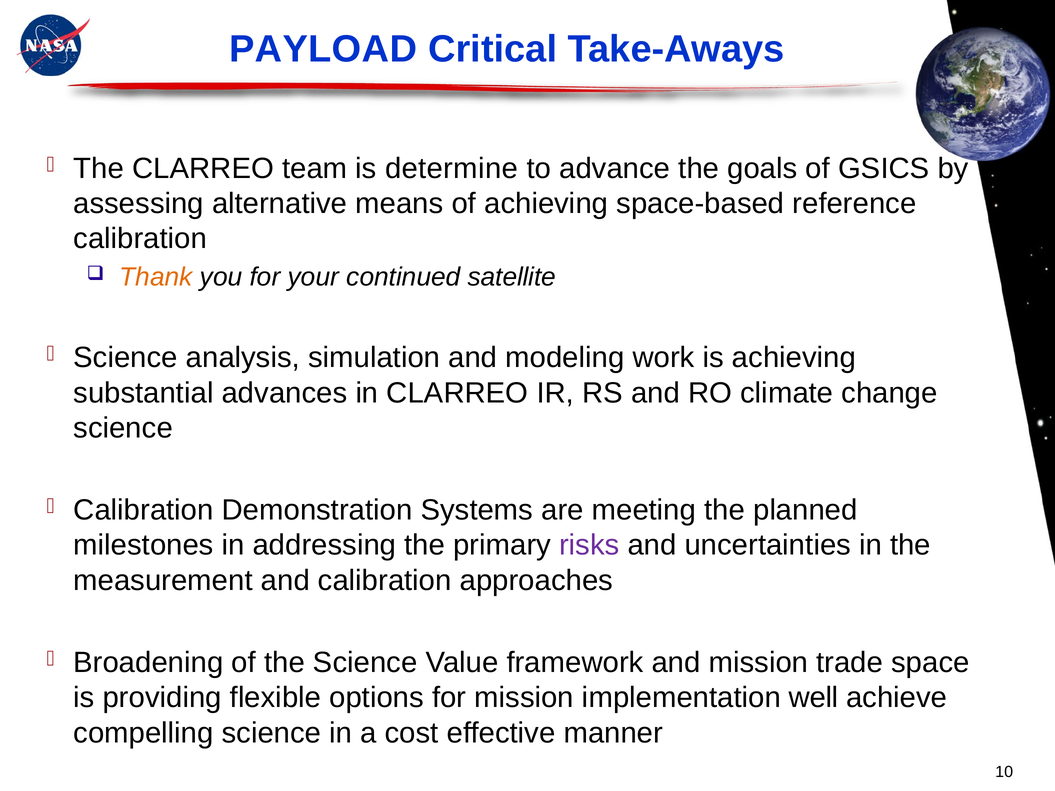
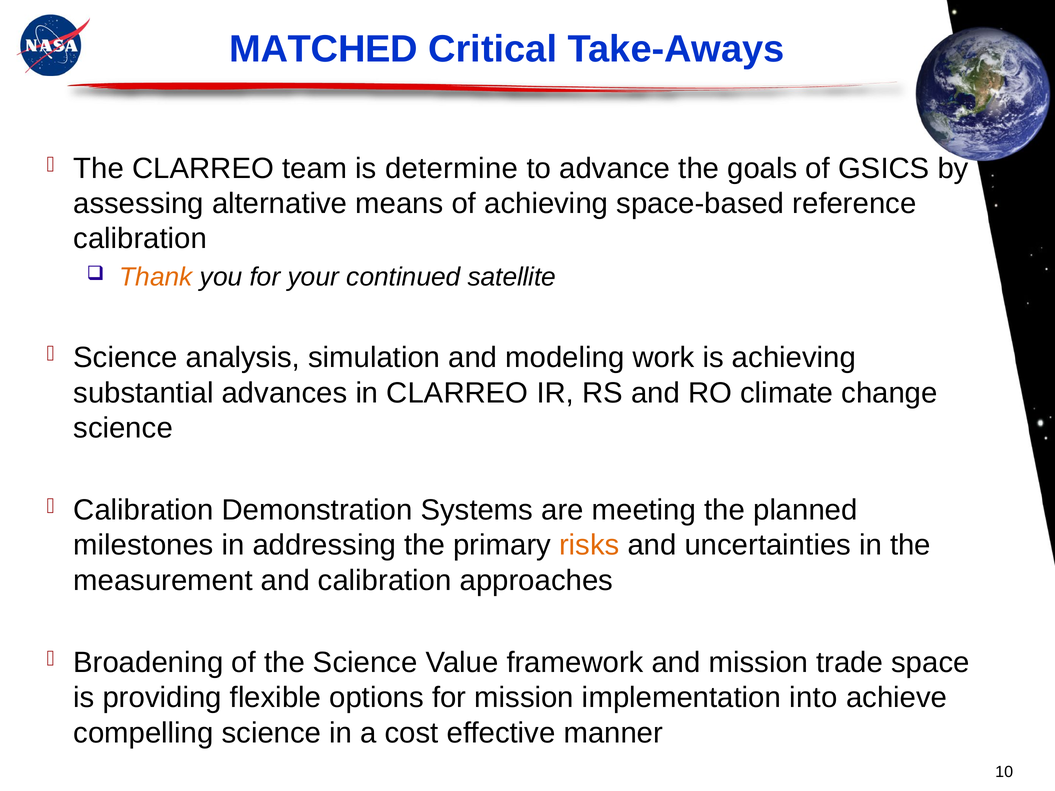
PAYLOAD: PAYLOAD -> MATCHED (323, 49)
risks colour: purple -> orange (589, 545)
well: well -> into (813, 698)
